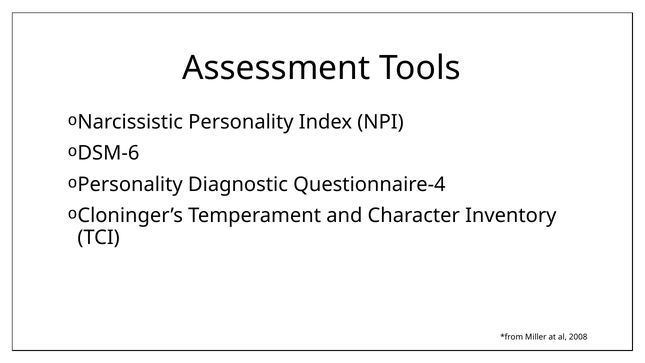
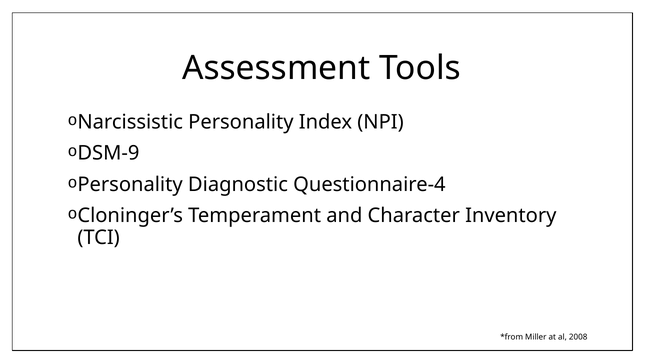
DSM-6: DSM-6 -> DSM-9 (108, 153)
